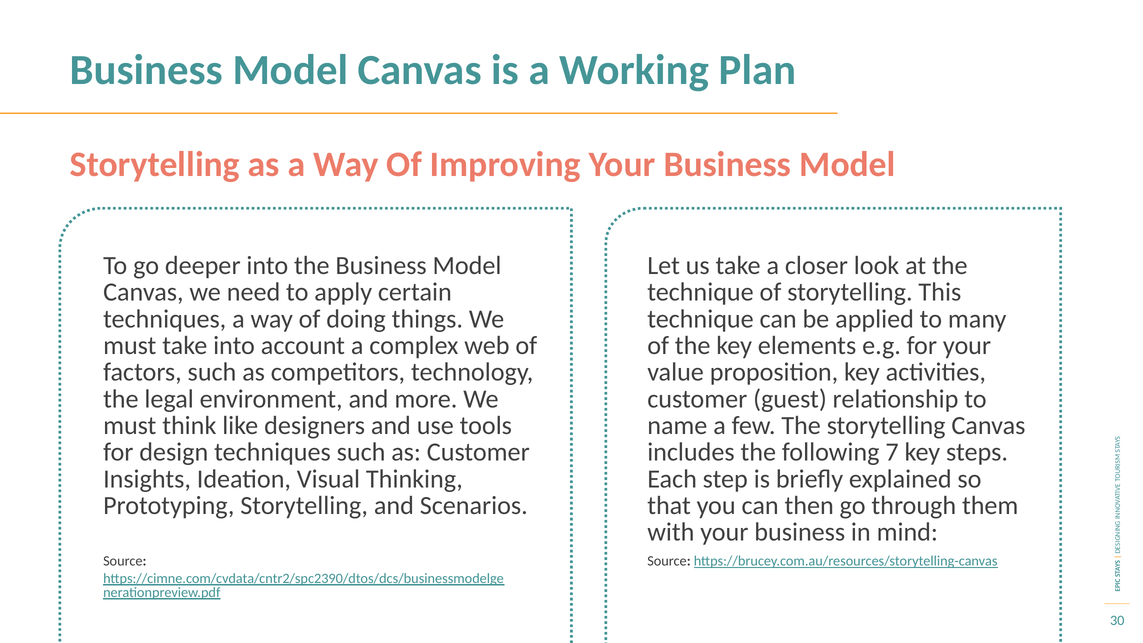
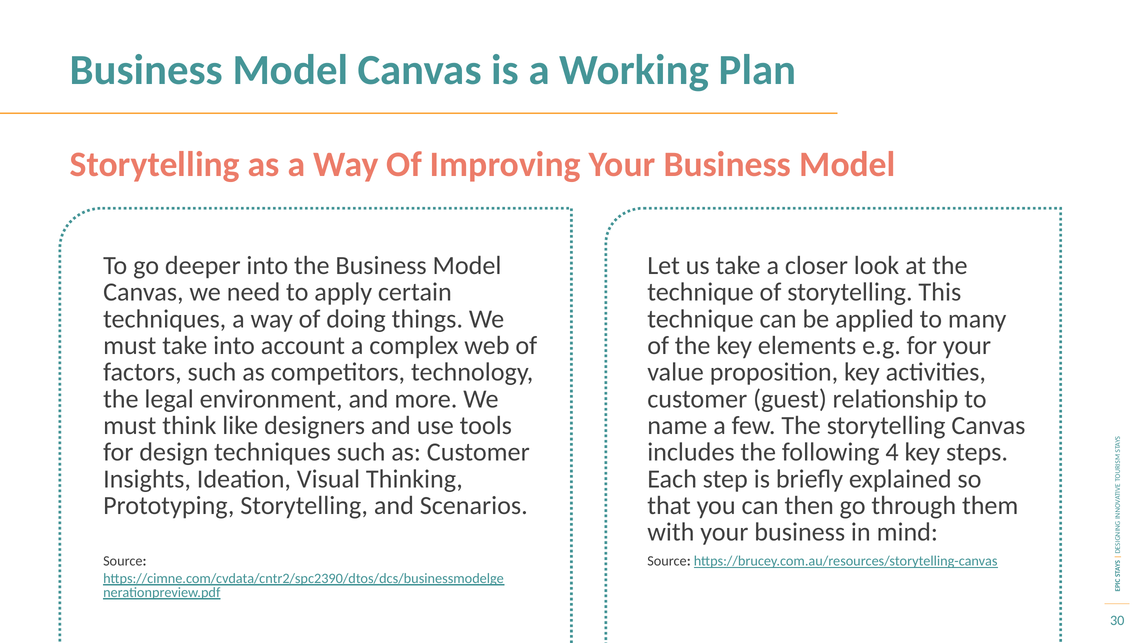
7: 7 -> 4 (892, 452)
